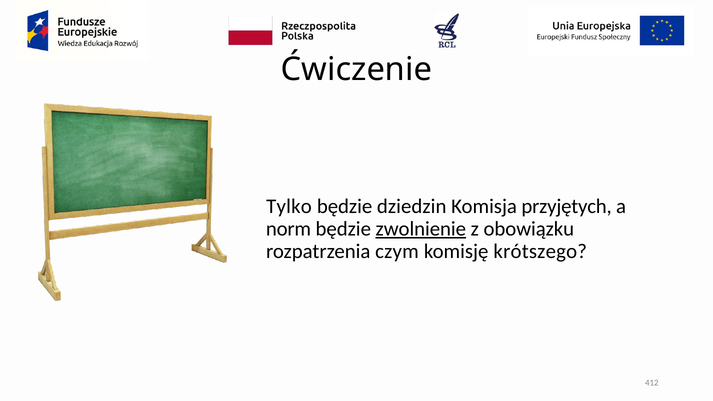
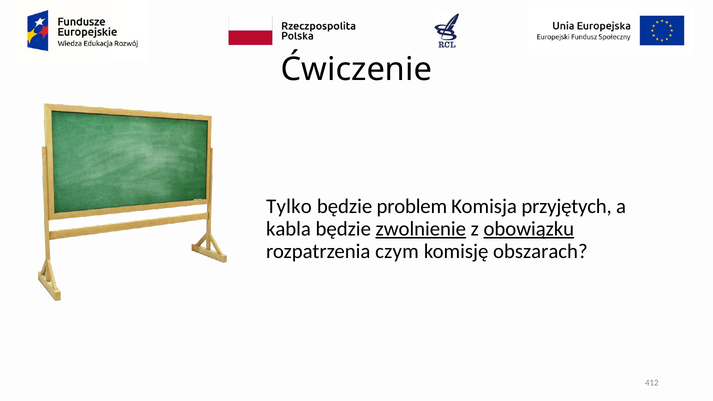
dziedzin: dziedzin -> problem (412, 206)
norm: norm -> kabla (288, 229)
obowiązku underline: none -> present (529, 229)
krótszego: krótszego -> obszarach (540, 251)
